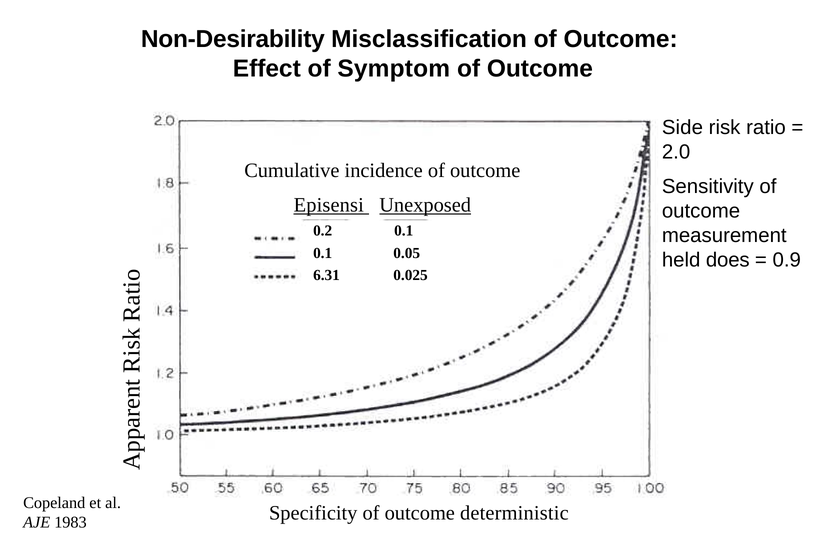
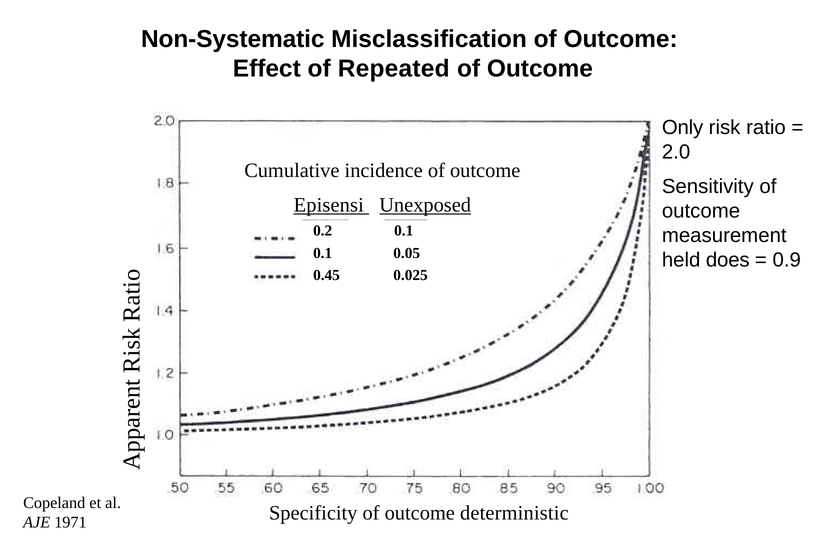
Non-Desirability: Non-Desirability -> Non-Systematic (233, 39)
Symptom: Symptom -> Repeated (394, 68)
Side: Side -> Only (683, 127)
6.31: 6.31 -> 0.45 (326, 275)
1983: 1983 -> 1971 (70, 522)
